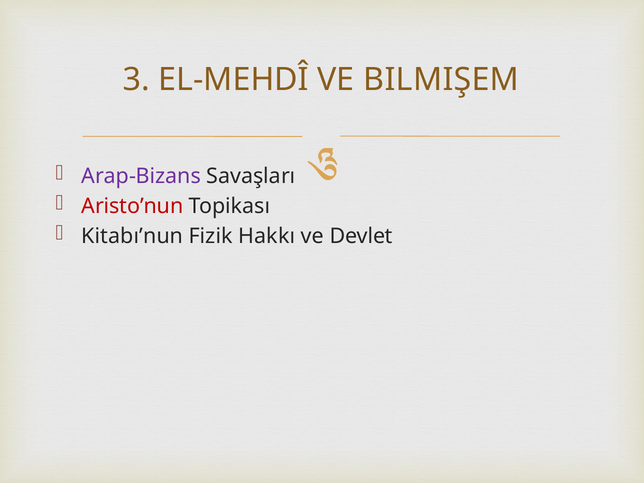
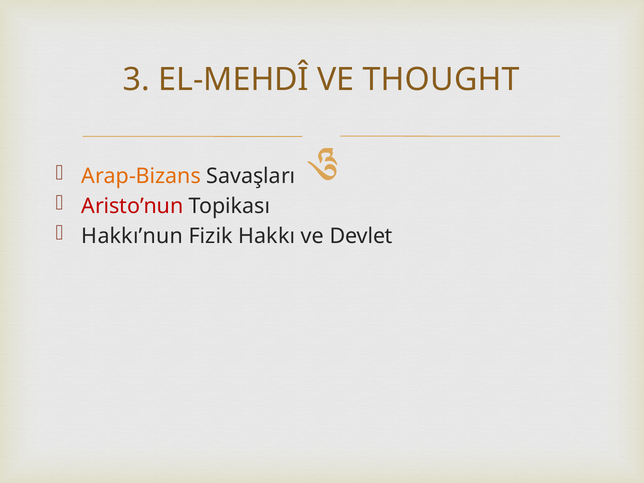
BILMIŞEM: BILMIŞEM -> THOUGHT (441, 80)
Arap-Bizans colour: purple -> orange (141, 176)
Kitabı’nun: Kitabı’nun -> Hakkı’nun (132, 236)
